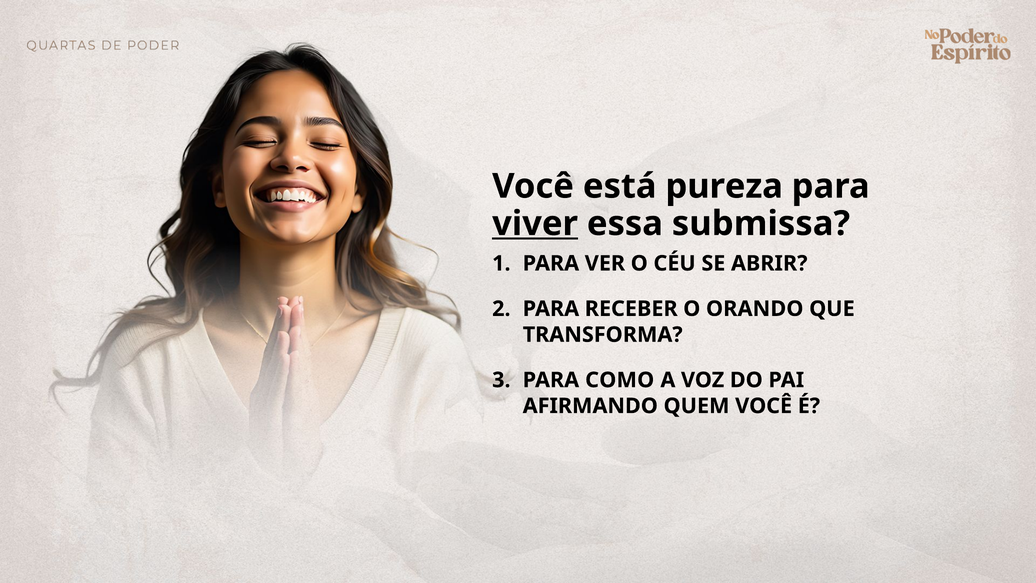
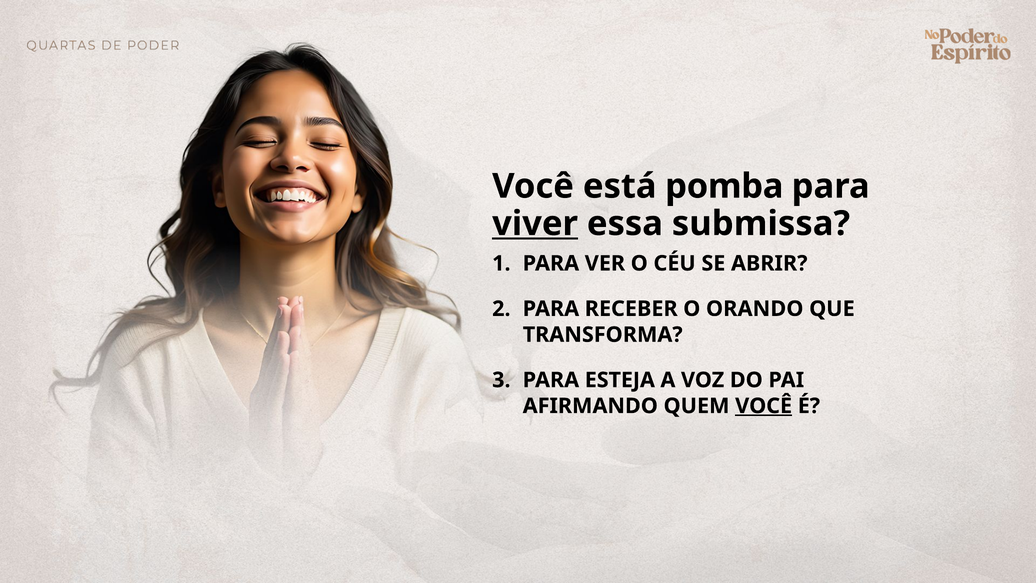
pureza: pureza -> pomba (724, 186)
COMO: COMO -> ESTEJA (620, 380)
VOCÊ underline: none -> present (764, 406)
